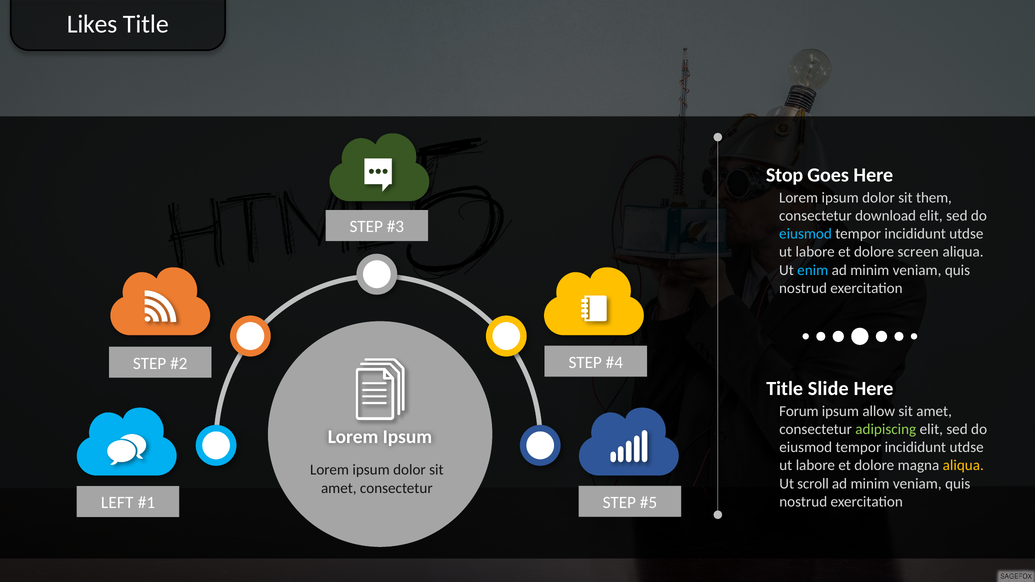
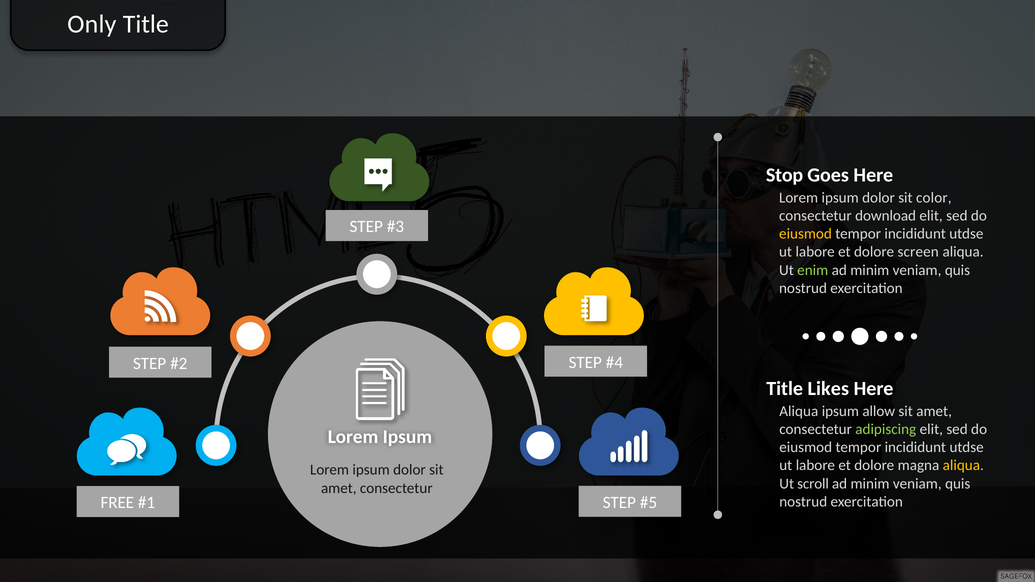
Likes: Likes -> Only (92, 24)
them: them -> color (934, 198)
eiusmod colour: light blue -> yellow (805, 234)
enim colour: light blue -> light green (813, 270)
Slide: Slide -> Likes (828, 389)
Forum: Forum -> Aliqua (799, 411)
LEFT: LEFT -> FREE (117, 503)
